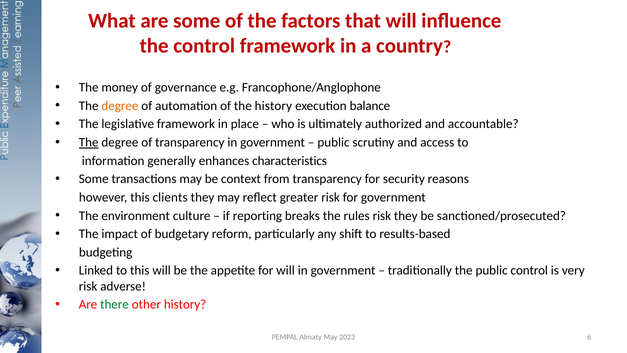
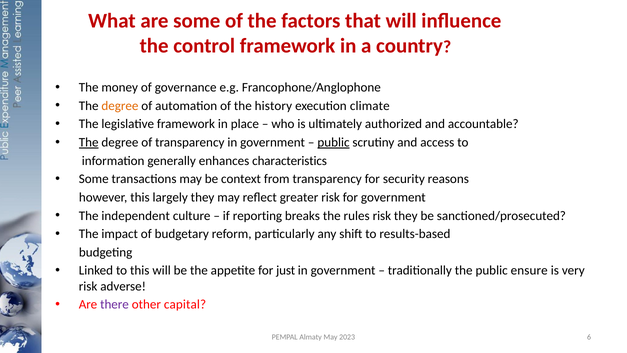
balance: balance -> climate (370, 106)
public underline: none -> present (333, 142)
clients: clients -> largely (170, 197)
environment: environment -> independent (136, 215)
for will: will -> just (286, 270)
public control: control -> ensure (529, 270)
there colour: green -> purple (115, 304)
other history: history -> capital (185, 304)
